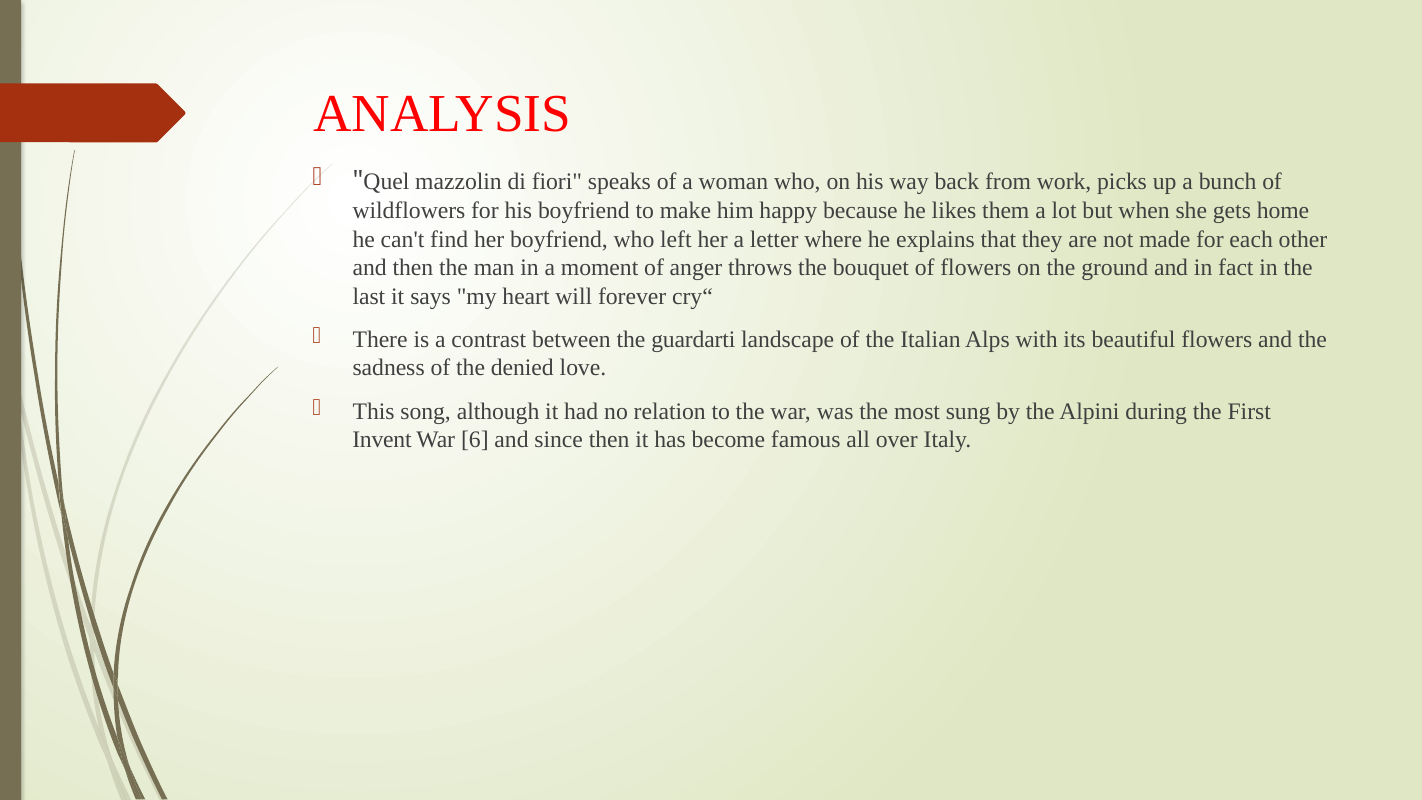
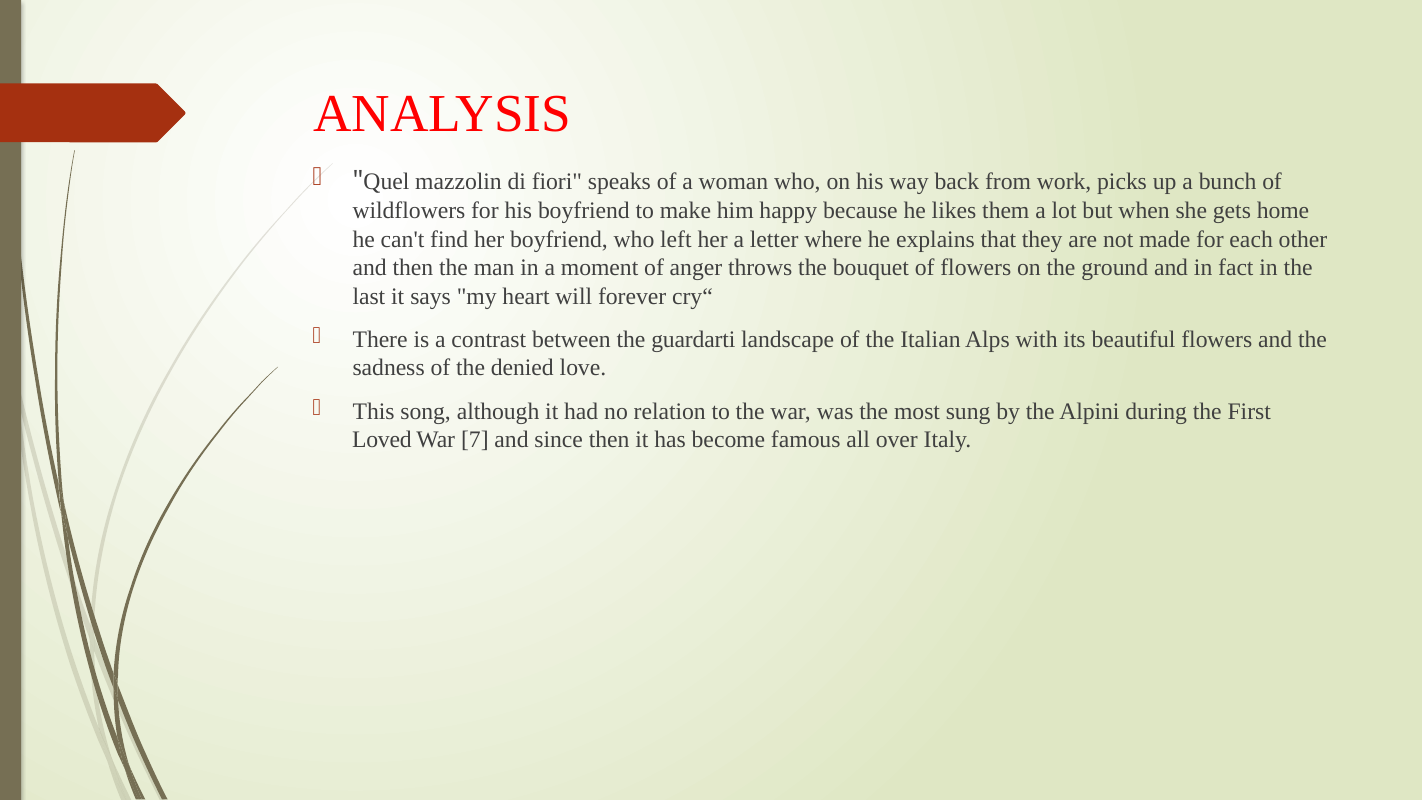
Invent: Invent -> Loved (382, 440)
6: 6 -> 7 (475, 440)
